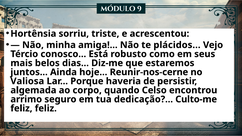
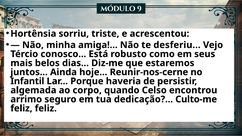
plácidos: plácidos -> desferiu (177, 45)
Valiosa: Valiosa -> Infantil (27, 81)
